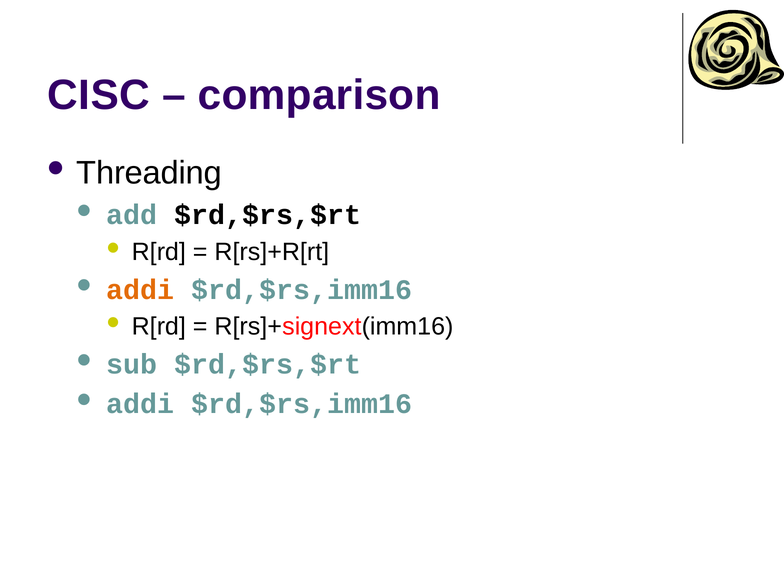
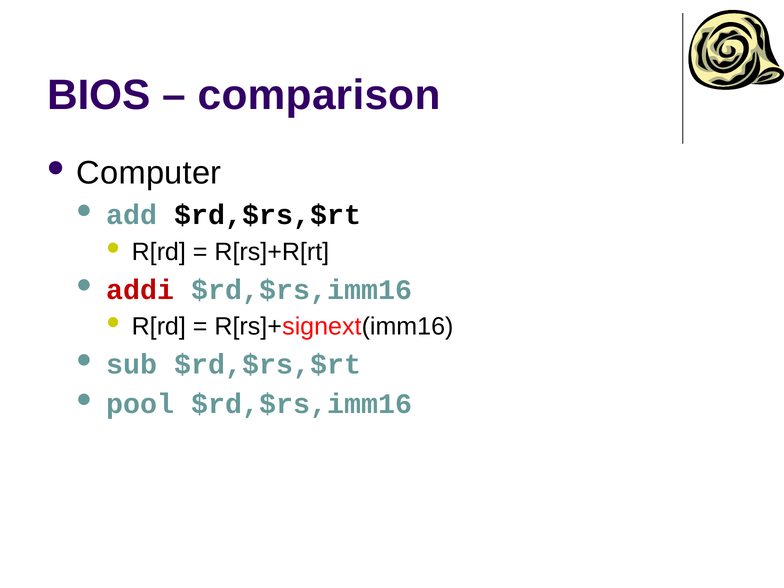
CISC: CISC -> BIOS (99, 95)
Threading: Threading -> Computer (149, 173)
addi colour: orange -> red (140, 290)
addi: addi -> pool (140, 404)
